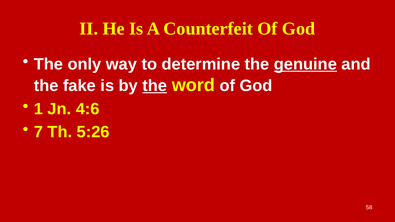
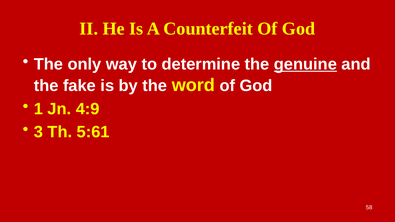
the underline: present -> none (155, 86)
4:6: 4:6 -> 4:9 (88, 109)
7: 7 -> 3 (38, 132)
5:26: 5:26 -> 5:61 (93, 132)
